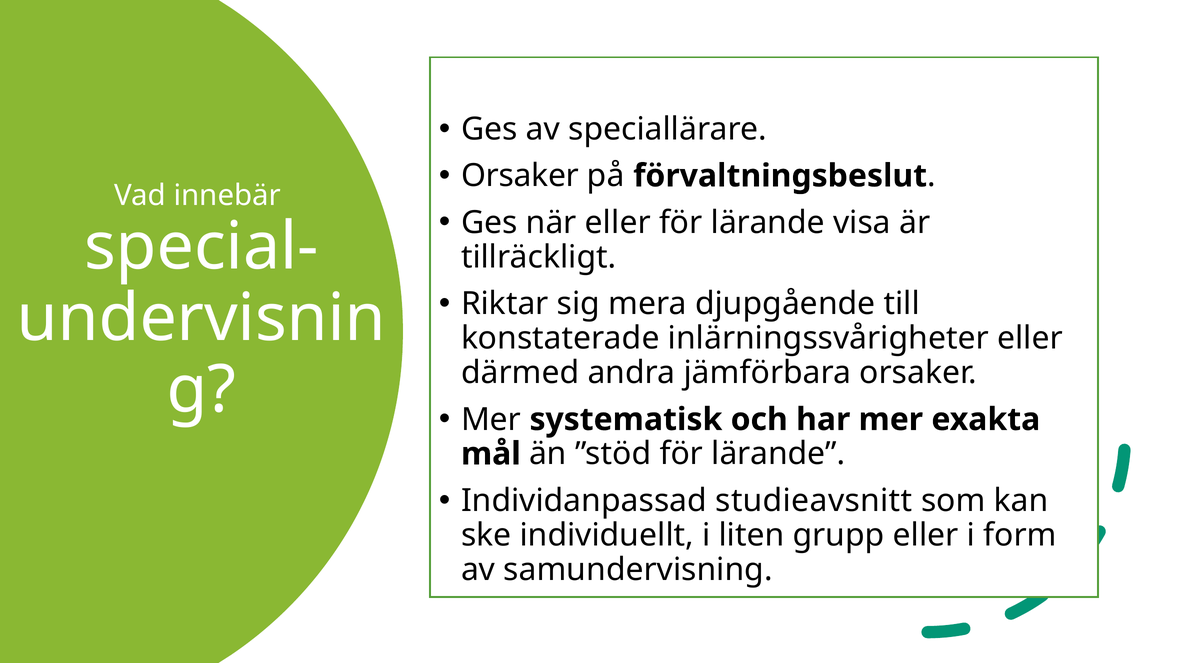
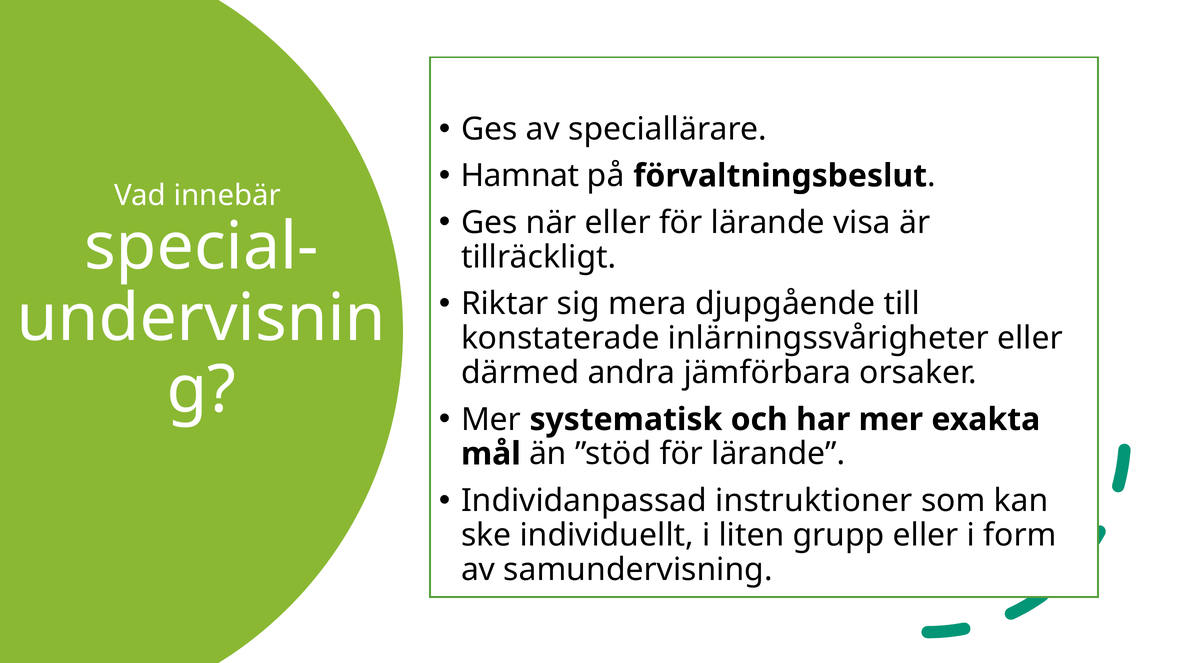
Orsaker: Orsaker -> Hamnat (520, 176)
studieavsnitt: studieavsnitt -> instruktioner (814, 501)
